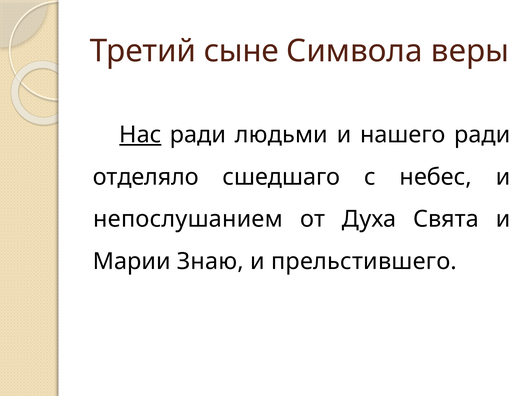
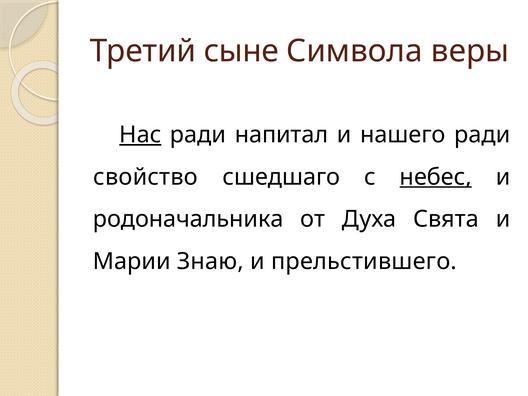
людьми: людьми -> напитал (281, 135)
отделяло: отделяло -> свойство (146, 177)
небес underline: none -> present (436, 177)
непослушанием: непослушанием -> родоначальника (188, 219)
